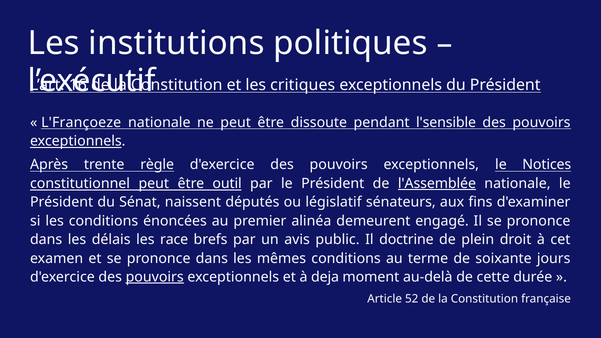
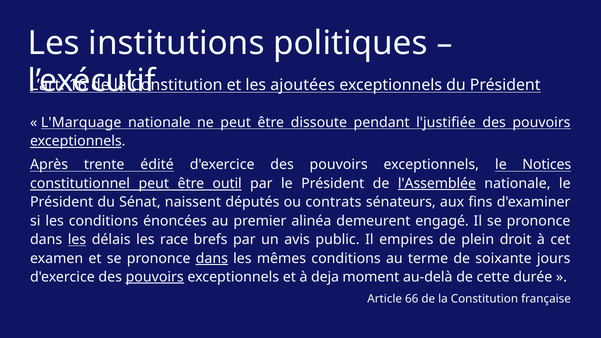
critiques: critiques -> ajoutées (303, 85)
L'Françoeze: L'Françoeze -> L'Marquage (81, 122)
l'sensible: l'sensible -> l'justifiée (446, 122)
règle: règle -> édité (157, 165)
législatif: législatif -> contrats (333, 202)
les underline: none -> present (77, 240)
doctrine: doctrine -> empires (406, 240)
dans underline: none -> present (212, 258)
52: 52 -> 66 (412, 299)
